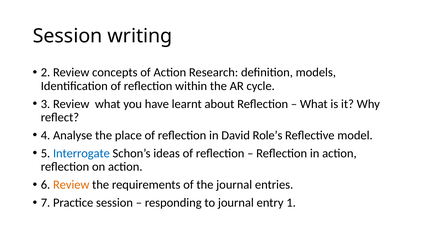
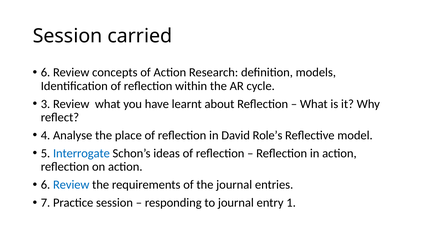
writing: writing -> carried (140, 36)
2: 2 -> 6 (45, 73)
Review colour: orange -> blue (71, 185)
